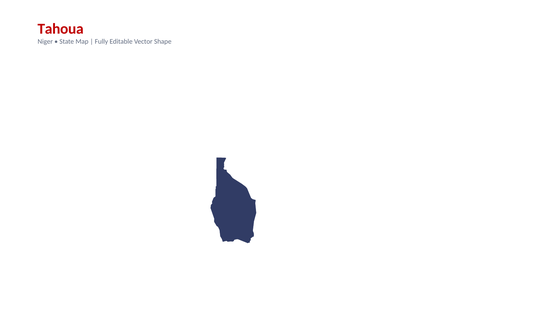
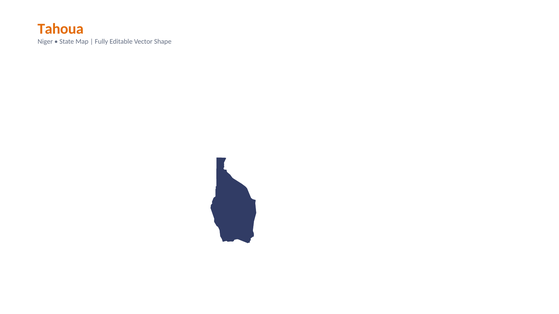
Tahoua colour: red -> orange (61, 29)
